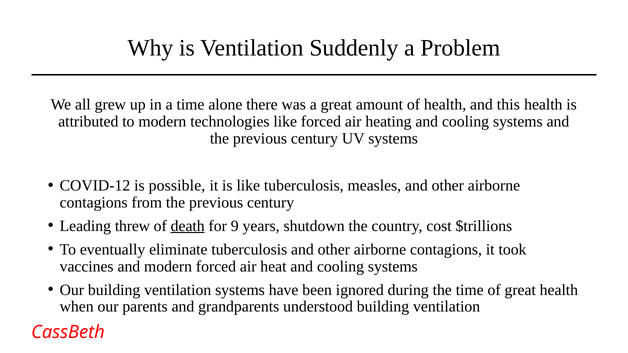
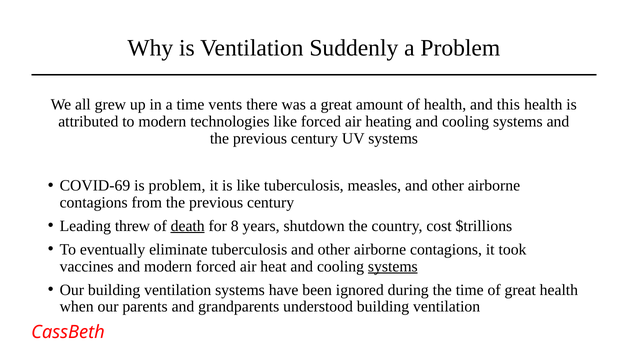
alone: alone -> vents (225, 105)
COVID-12: COVID-12 -> COVID-69 (95, 186)
is possible: possible -> problem (177, 186)
9: 9 -> 8 (235, 226)
systems underline: none -> present (393, 267)
